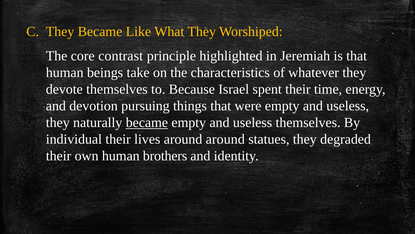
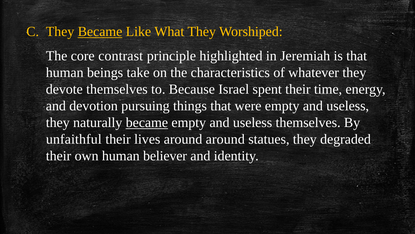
Became underline: none -> present (100, 32)
individual: individual -> unfaithful (74, 139)
brothers: brothers -> believer (165, 156)
